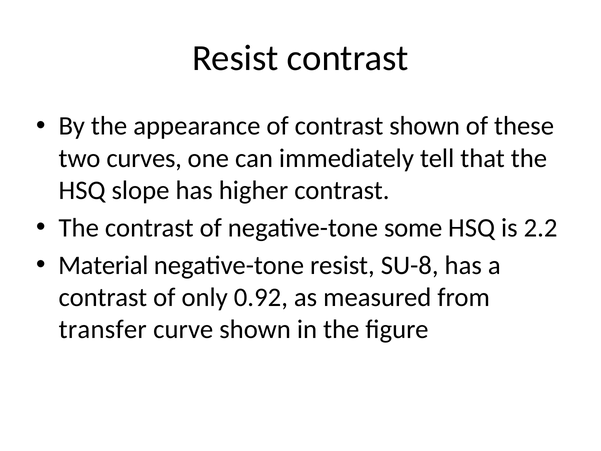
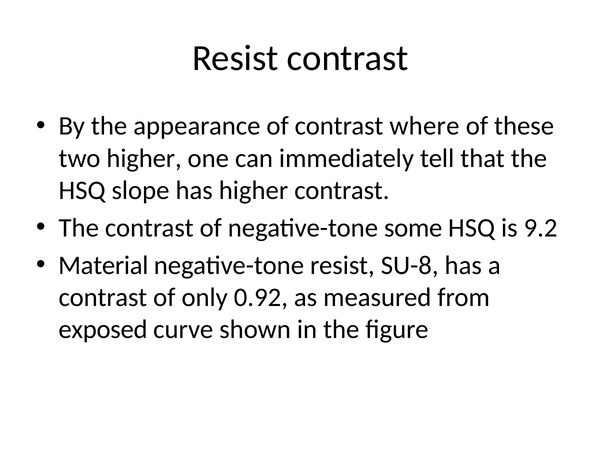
contrast shown: shown -> where (424, 126)
two curves: curves -> higher (144, 158)
2.2: 2.2 -> 9.2 (541, 228)
transfer: transfer -> exposed (103, 329)
